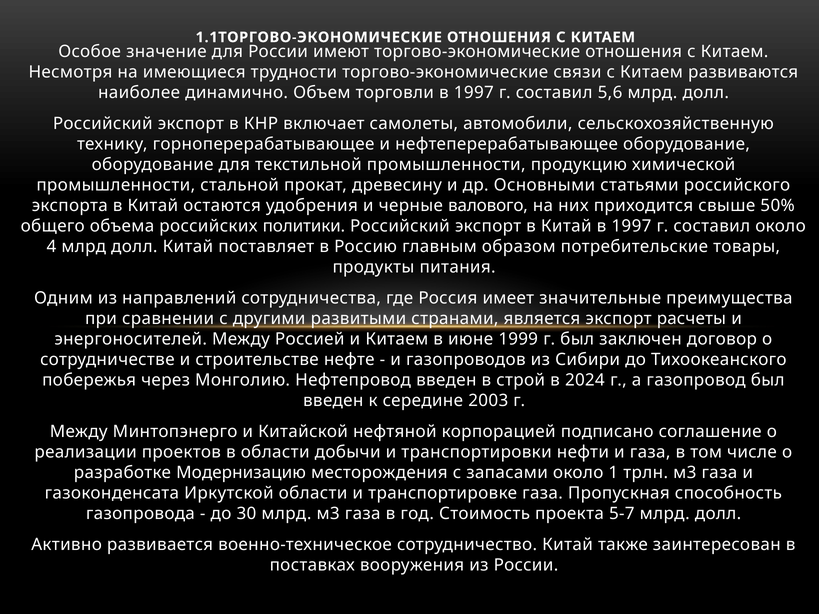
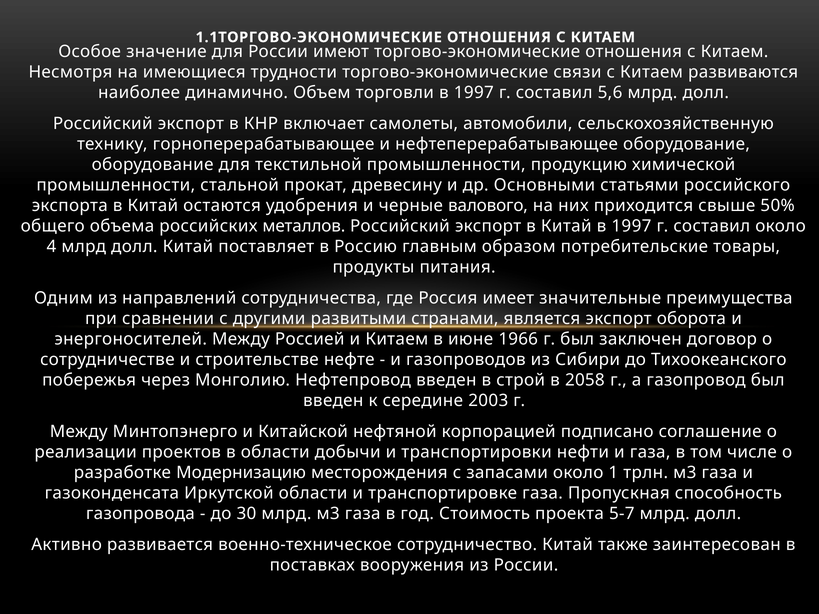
политики: политики -> металлов (304, 226)
расчеты: расчеты -> оборота (691, 319)
1999: 1999 -> 1966 (518, 339)
2024: 2024 -> 2058 (585, 380)
